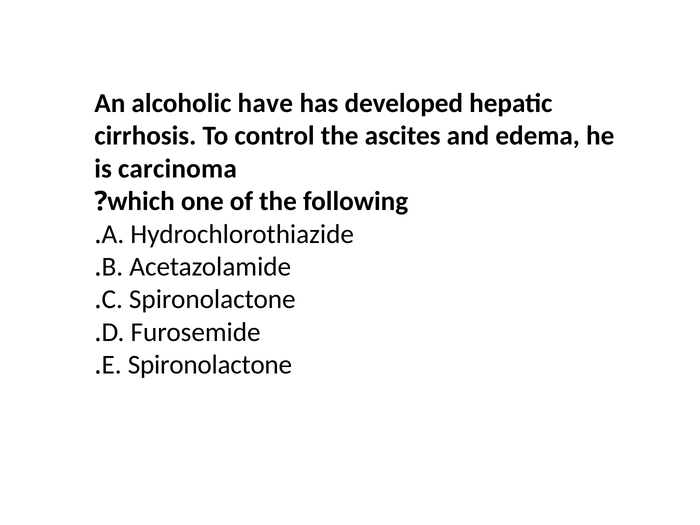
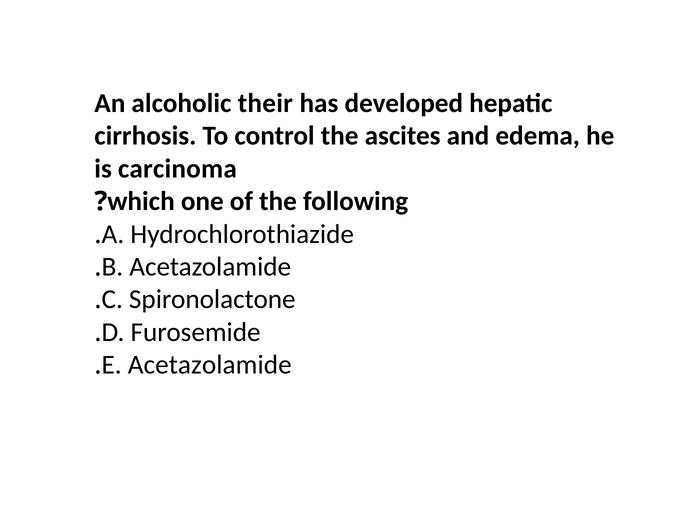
have: have -> their (265, 103)
E Spironolactone: Spironolactone -> Acetazolamide (210, 365)
